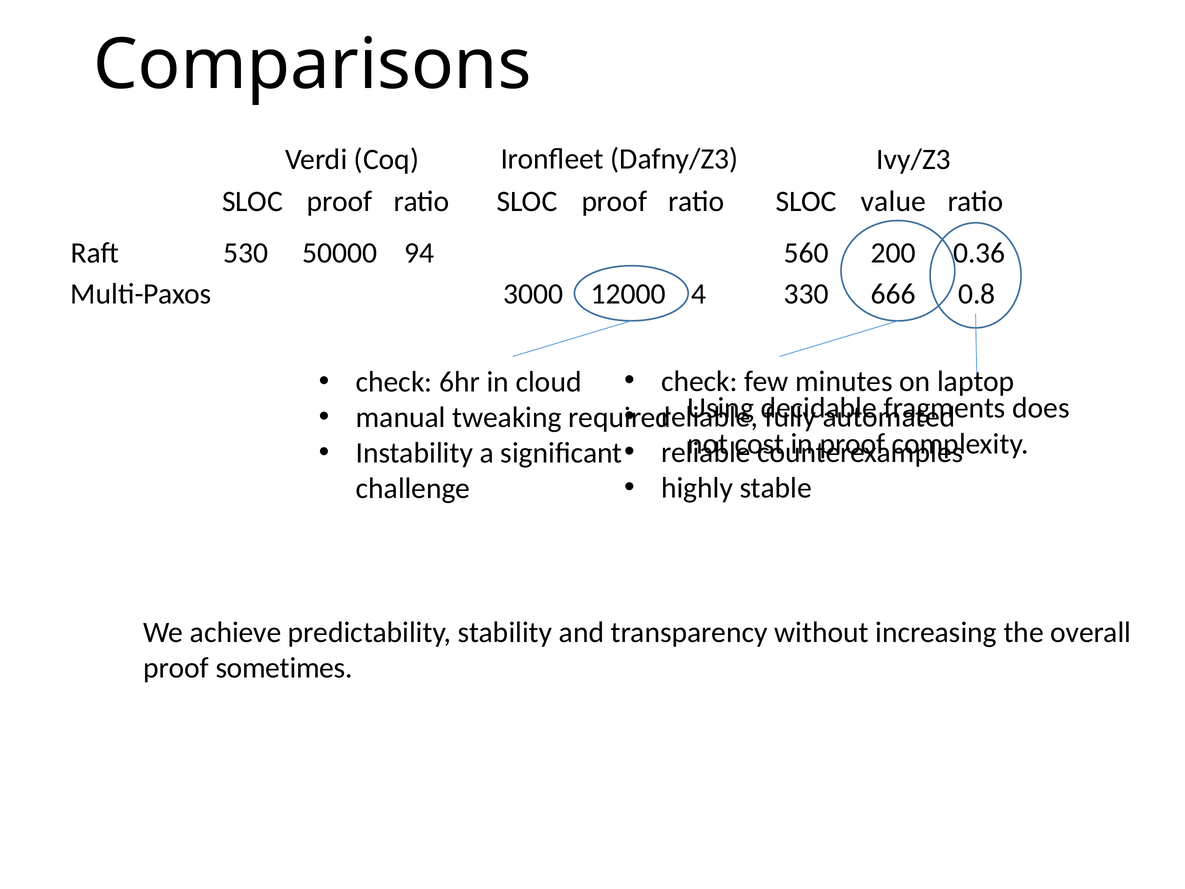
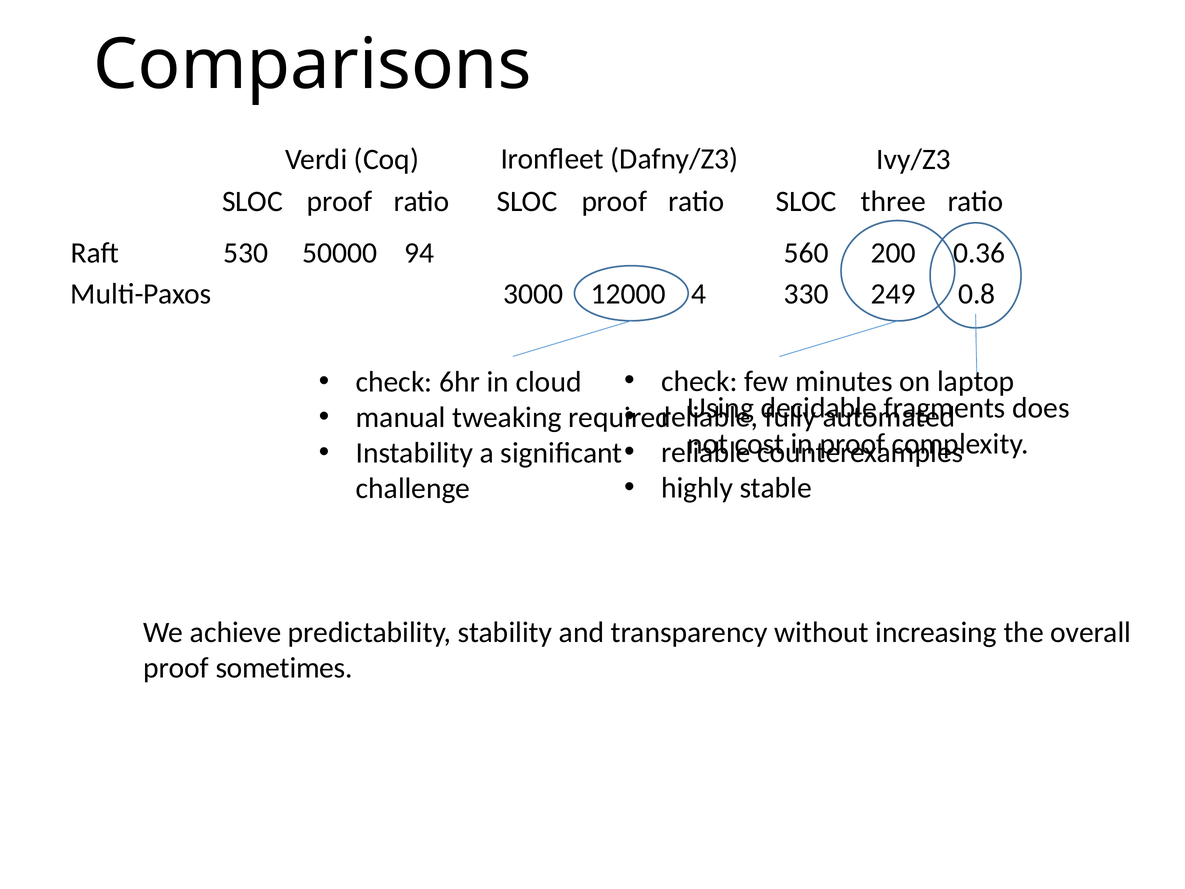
value: value -> three (893, 201)
666: 666 -> 249 (893, 294)
